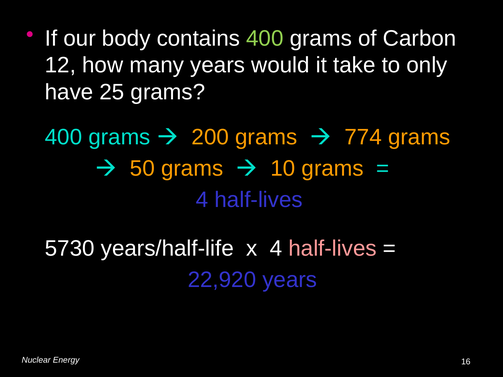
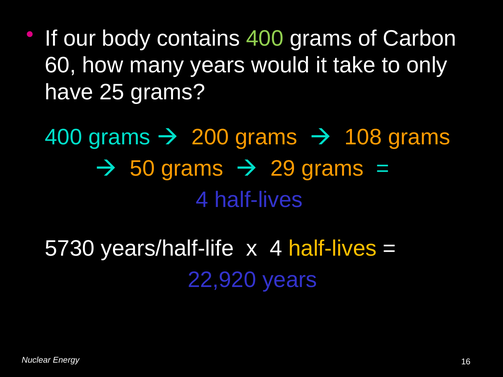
12: 12 -> 60 (60, 65)
774: 774 -> 108 (363, 137)
10: 10 -> 29 (283, 168)
half-lives colour: pink -> yellow (333, 249)
